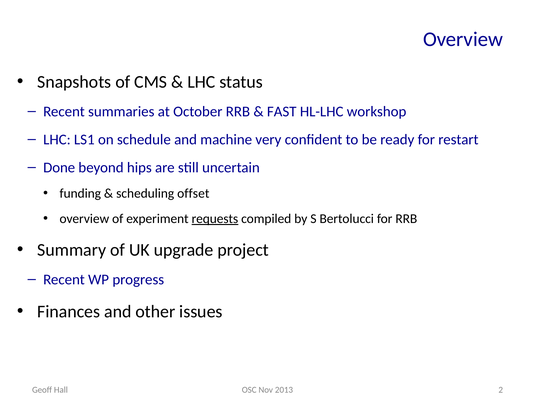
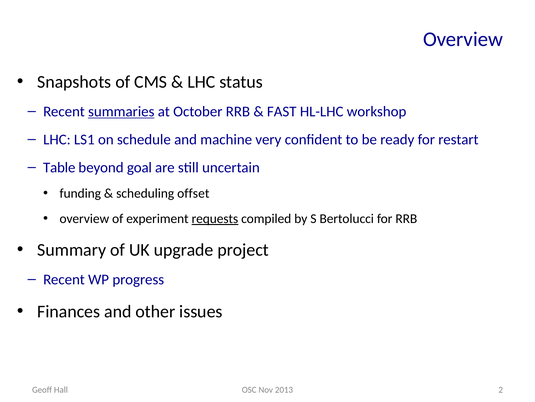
summaries underline: none -> present (121, 111)
Done: Done -> Table (59, 167)
hips: hips -> goal (139, 167)
